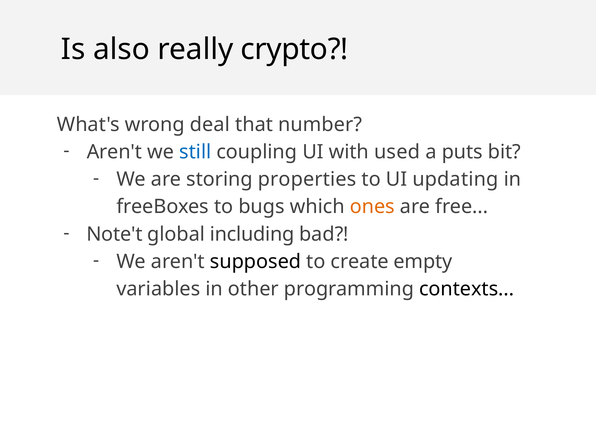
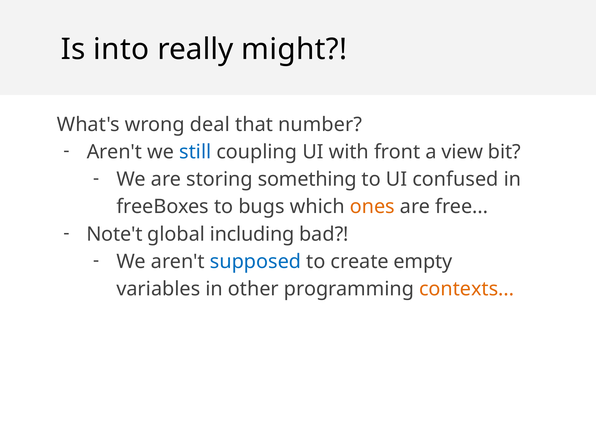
also: also -> into (121, 49)
crypto: crypto -> might (294, 49)
used: used -> front (397, 152)
puts: puts -> view (462, 152)
properties: properties -> something (307, 179)
updating: updating -> confused (455, 179)
supposed colour: black -> blue (256, 262)
contexts colour: black -> orange (467, 289)
